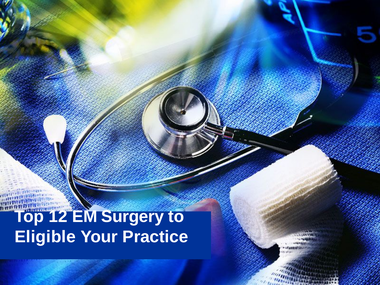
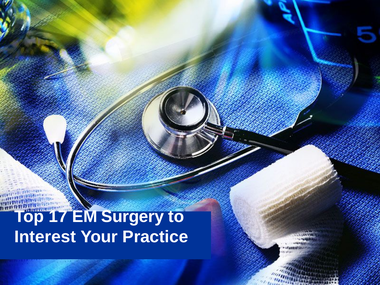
12: 12 -> 17 (58, 217)
Eligible: Eligible -> Interest (45, 237)
